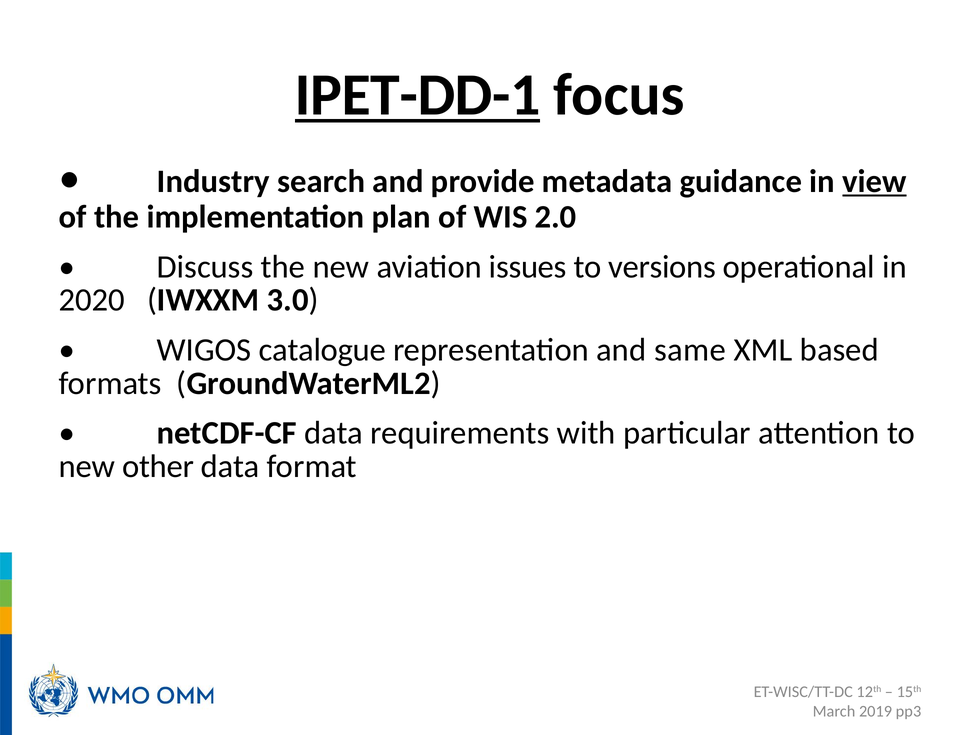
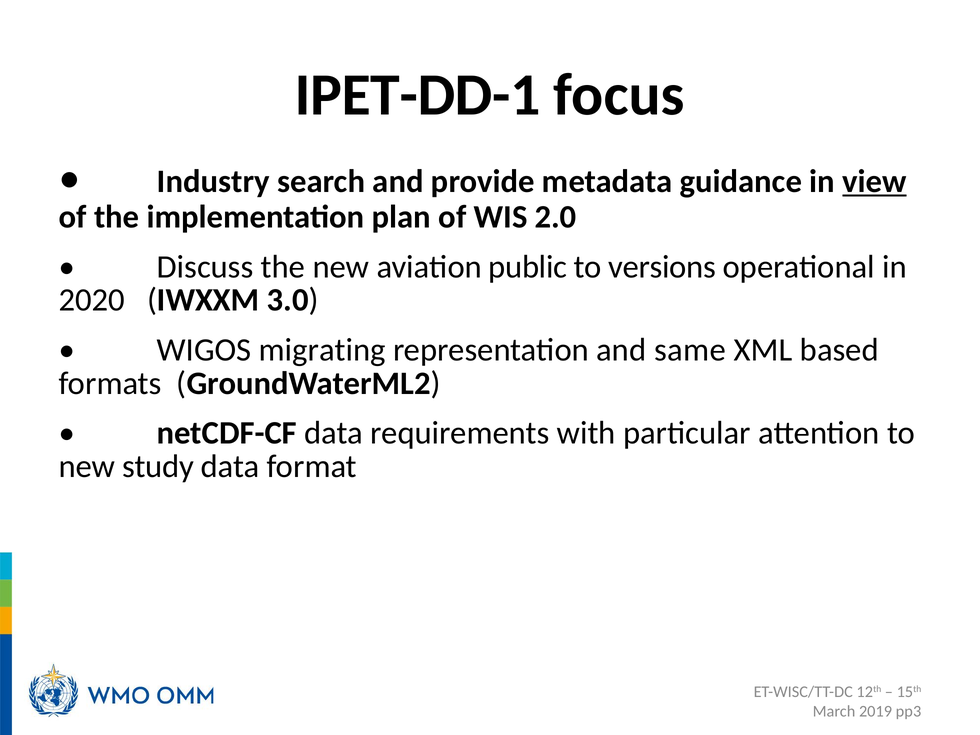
IPET-DD-1 underline: present -> none (418, 95)
issues: issues -> public (528, 267)
catalogue: catalogue -> migrating (322, 350)
other: other -> study (158, 466)
